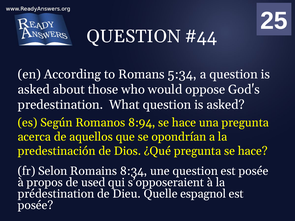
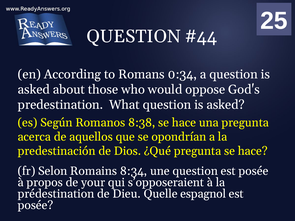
5:34: 5:34 -> 0:34 (182, 74)
8:94: 8:94 -> 8:38 (142, 123)
used: used -> your (93, 183)
